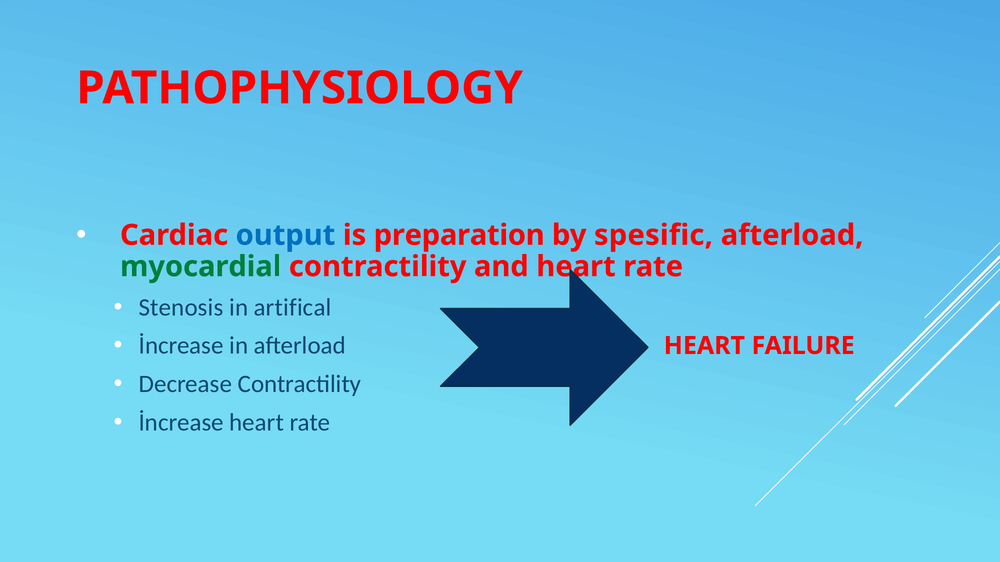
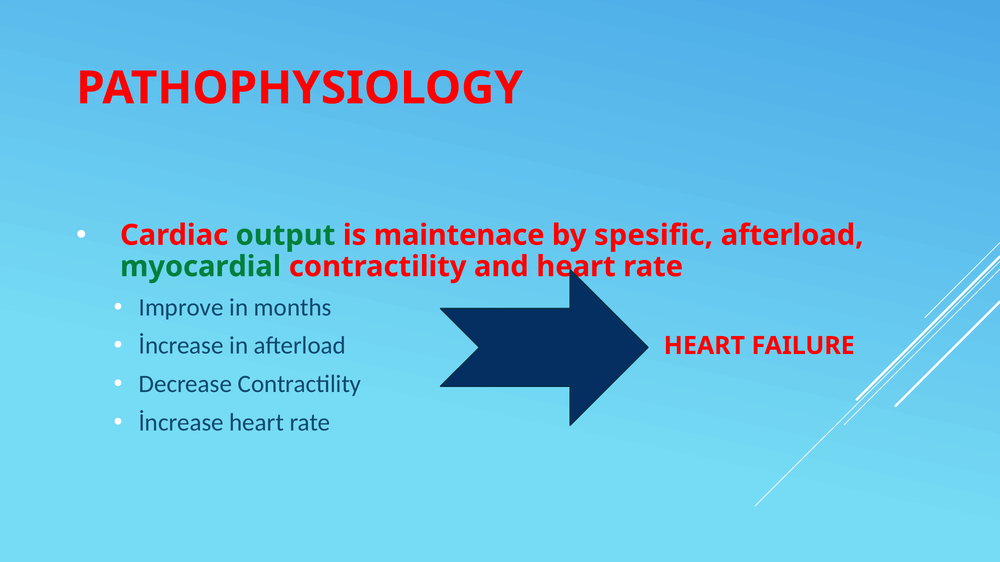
output colour: blue -> green (285, 235)
preparation: preparation -> maintenace (459, 235)
Stenosis: Stenosis -> Improve (181, 308)
artifical: artifical -> months (293, 308)
